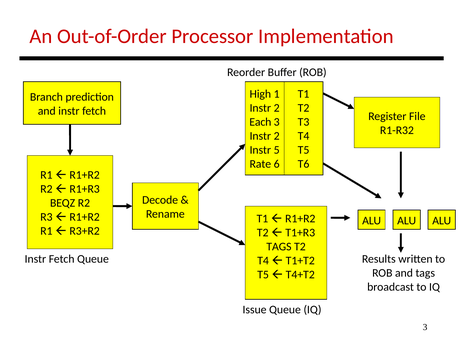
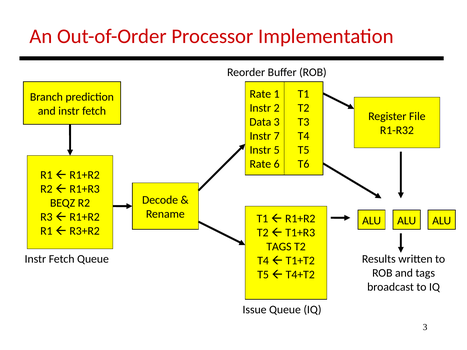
High: High -> Rate (260, 94)
Each: Each -> Data (260, 122)
2: 2 -> 7 (277, 136)
